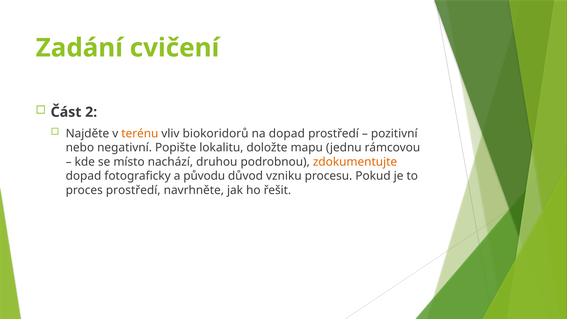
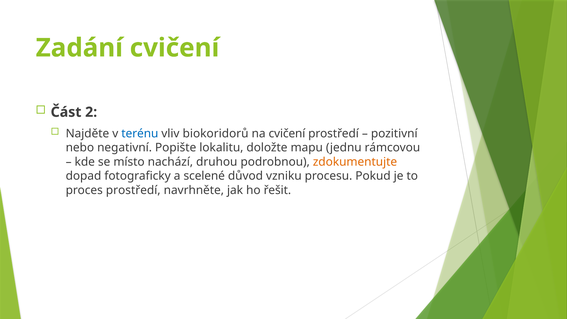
terénu colour: orange -> blue (140, 133)
na dopad: dopad -> cvičení (287, 133)
původu: původu -> scelené (204, 176)
